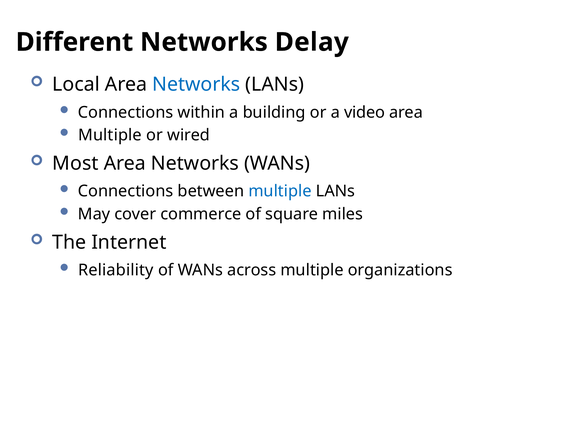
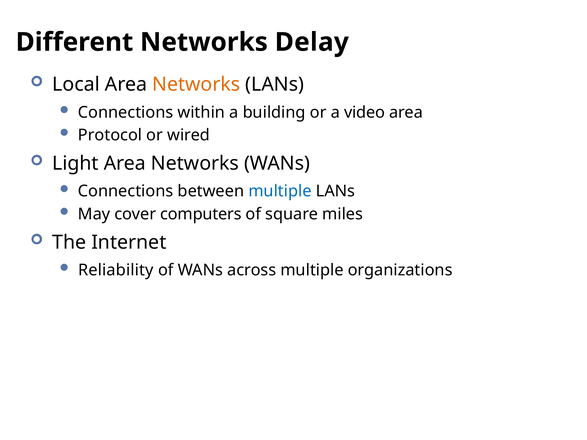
Networks colour: blue -> orange (196, 85)
Multiple: Multiple -> Protocol (110, 135)
Most: Most -> Light (75, 164)
commerce: commerce -> computers (201, 214)
